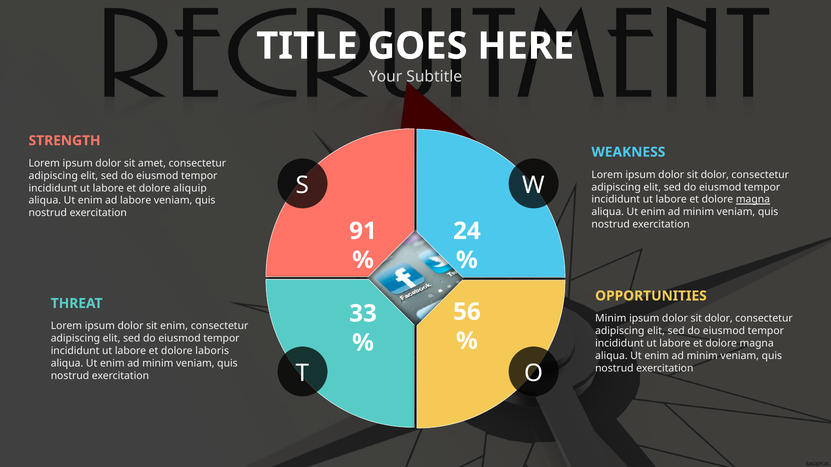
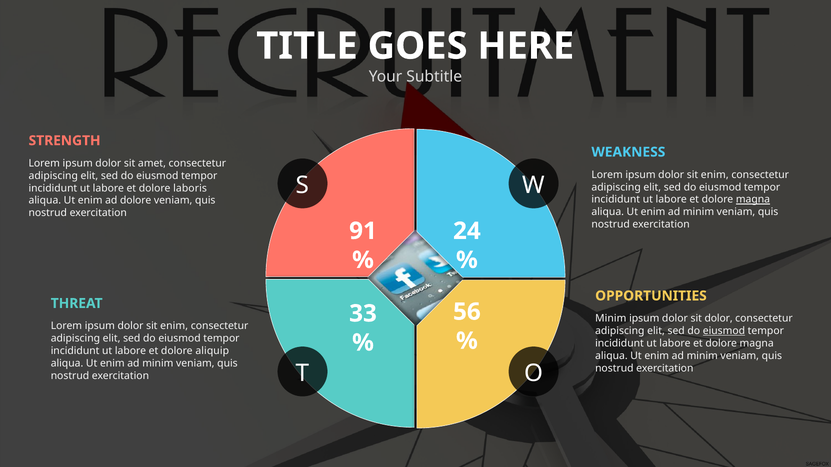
dolor: dolor -> enim (715, 175)
aliquip: aliquip -> laboris (190, 188)
ad labore: labore -> dolore (136, 201)
eiusmod underline: none -> present (724, 331)
laboris: laboris -> aliquip (212, 351)
